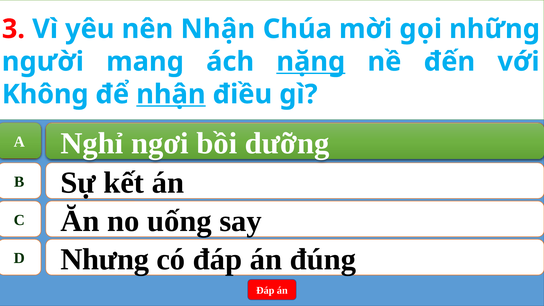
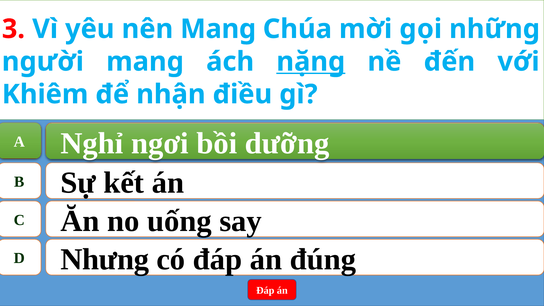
nên Nhận: Nhận -> Mang (218, 29)
Không: Không -> Khiêm (45, 94)
nhận underline: present -> none (171, 94)
